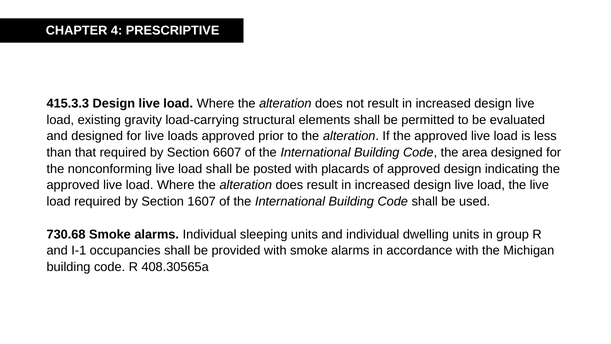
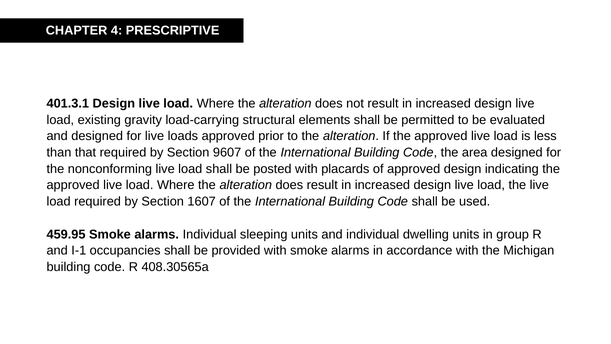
415.3.3: 415.3.3 -> 401.3.1 (68, 103)
6607: 6607 -> 9607 (227, 152)
730.68: 730.68 -> 459.95 (66, 234)
